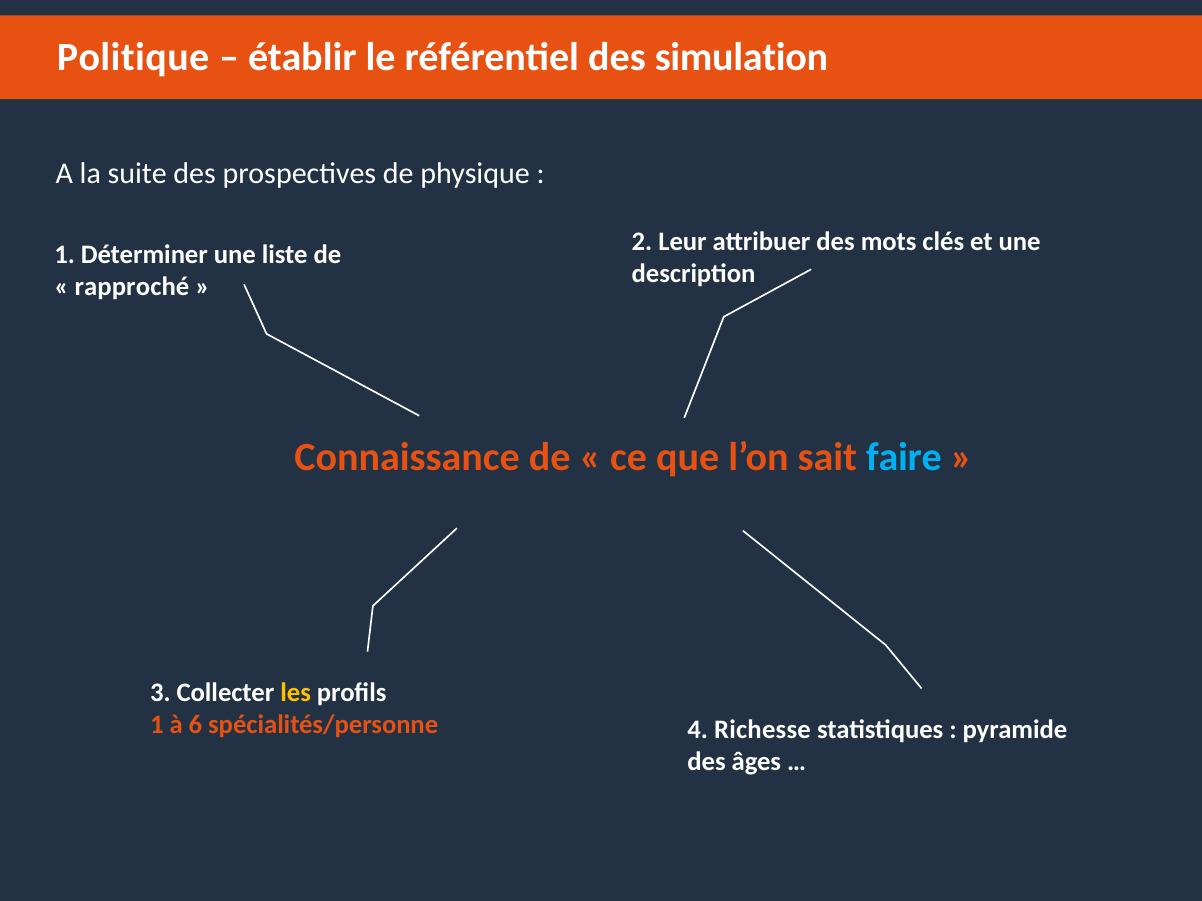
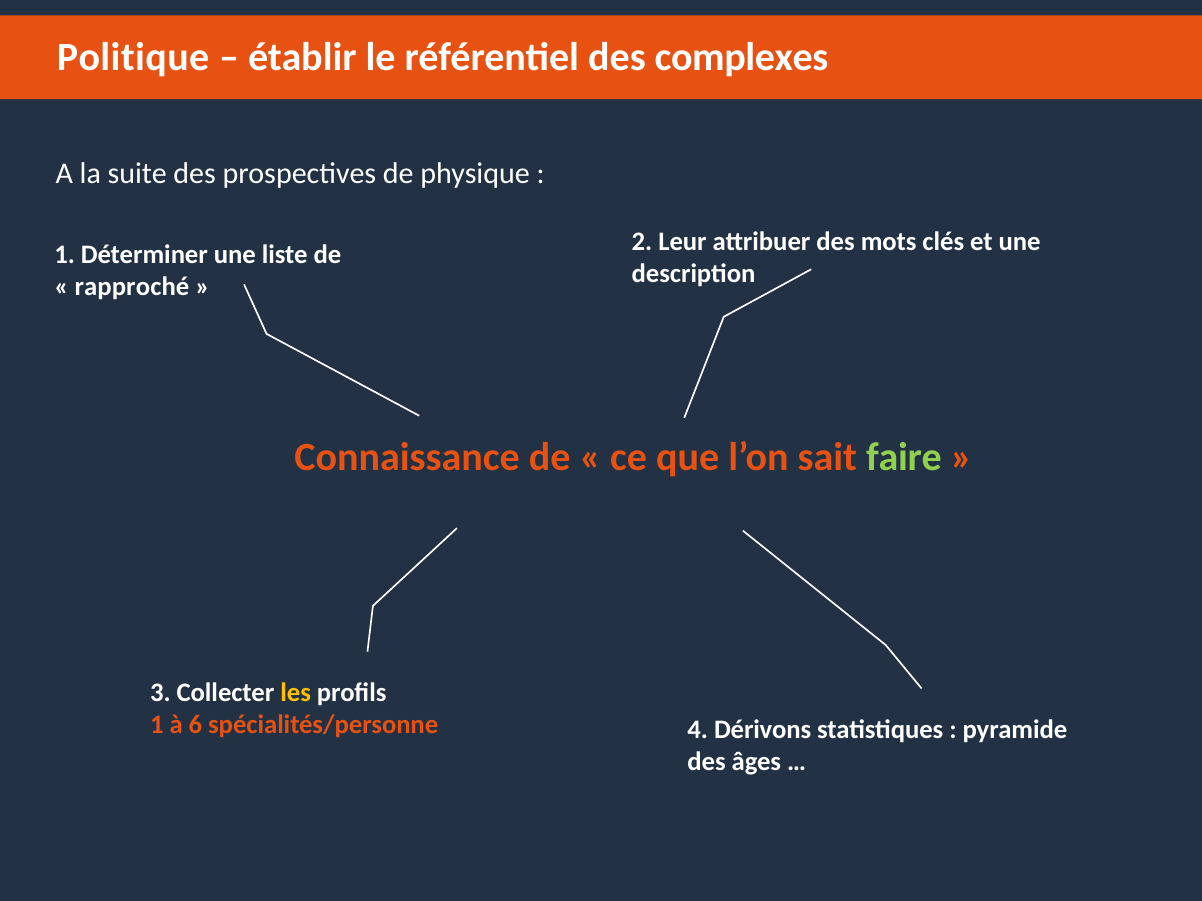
simulation: simulation -> complexes (741, 58)
faire colour: light blue -> light green (904, 457)
Richesse: Richesse -> Dérivons (763, 730)
